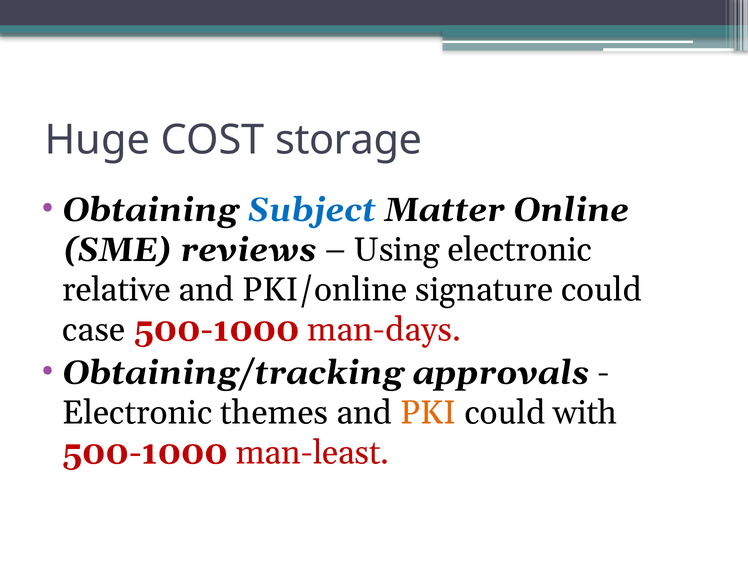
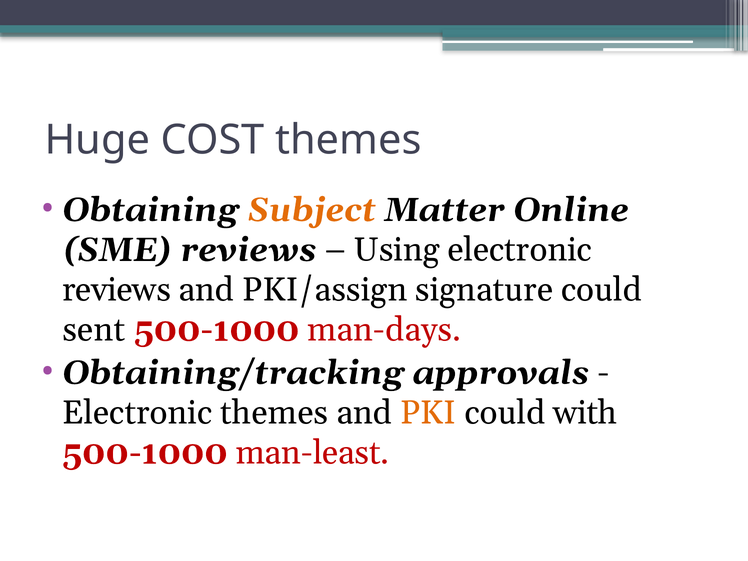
COST storage: storage -> themes (348, 140)
Subject colour: blue -> orange (312, 210)
relative: relative -> reviews (117, 290)
PKI/online: PKI/online -> PKI/assign (325, 290)
case: case -> sent (94, 330)
